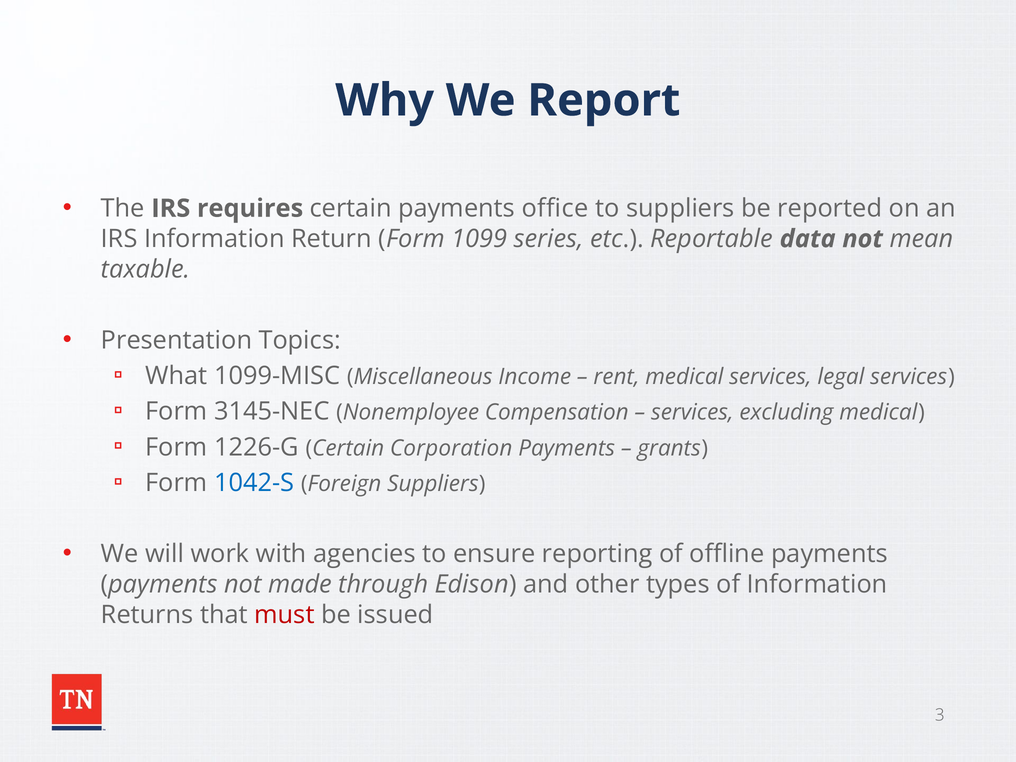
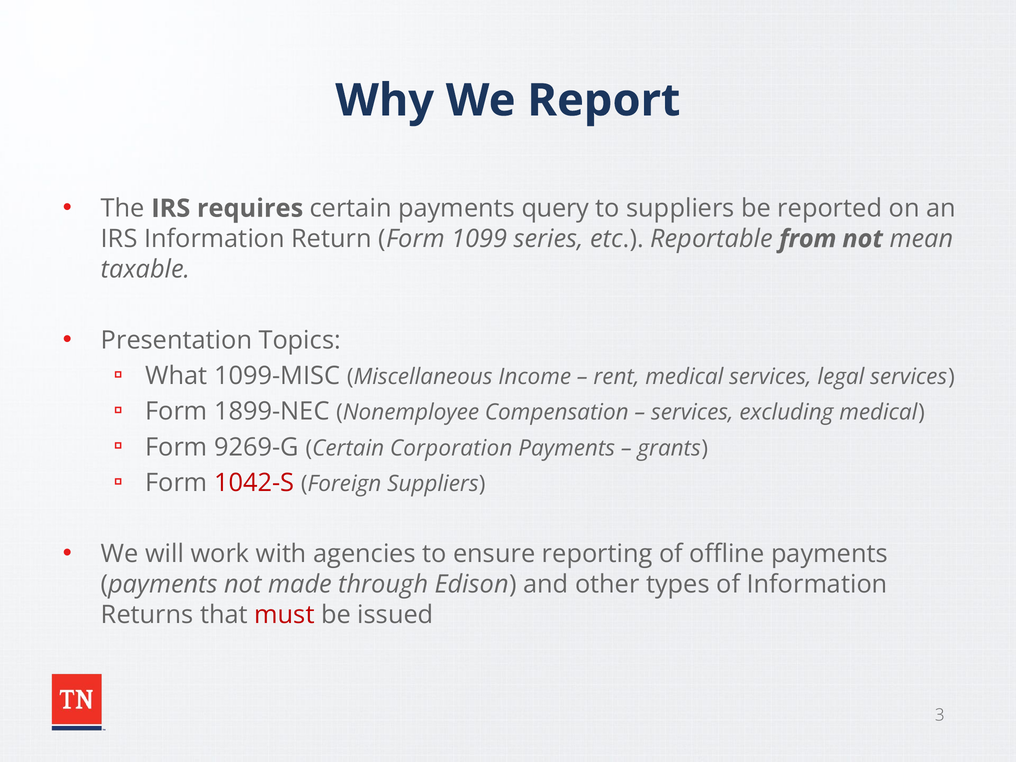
office: office -> query (555, 208)
data: data -> from (808, 239)
3145-NEC: 3145-NEC -> 1899-NEC (272, 412)
1226-G: 1226-G -> 9269-G (256, 447)
1042-S colour: blue -> red (254, 483)
